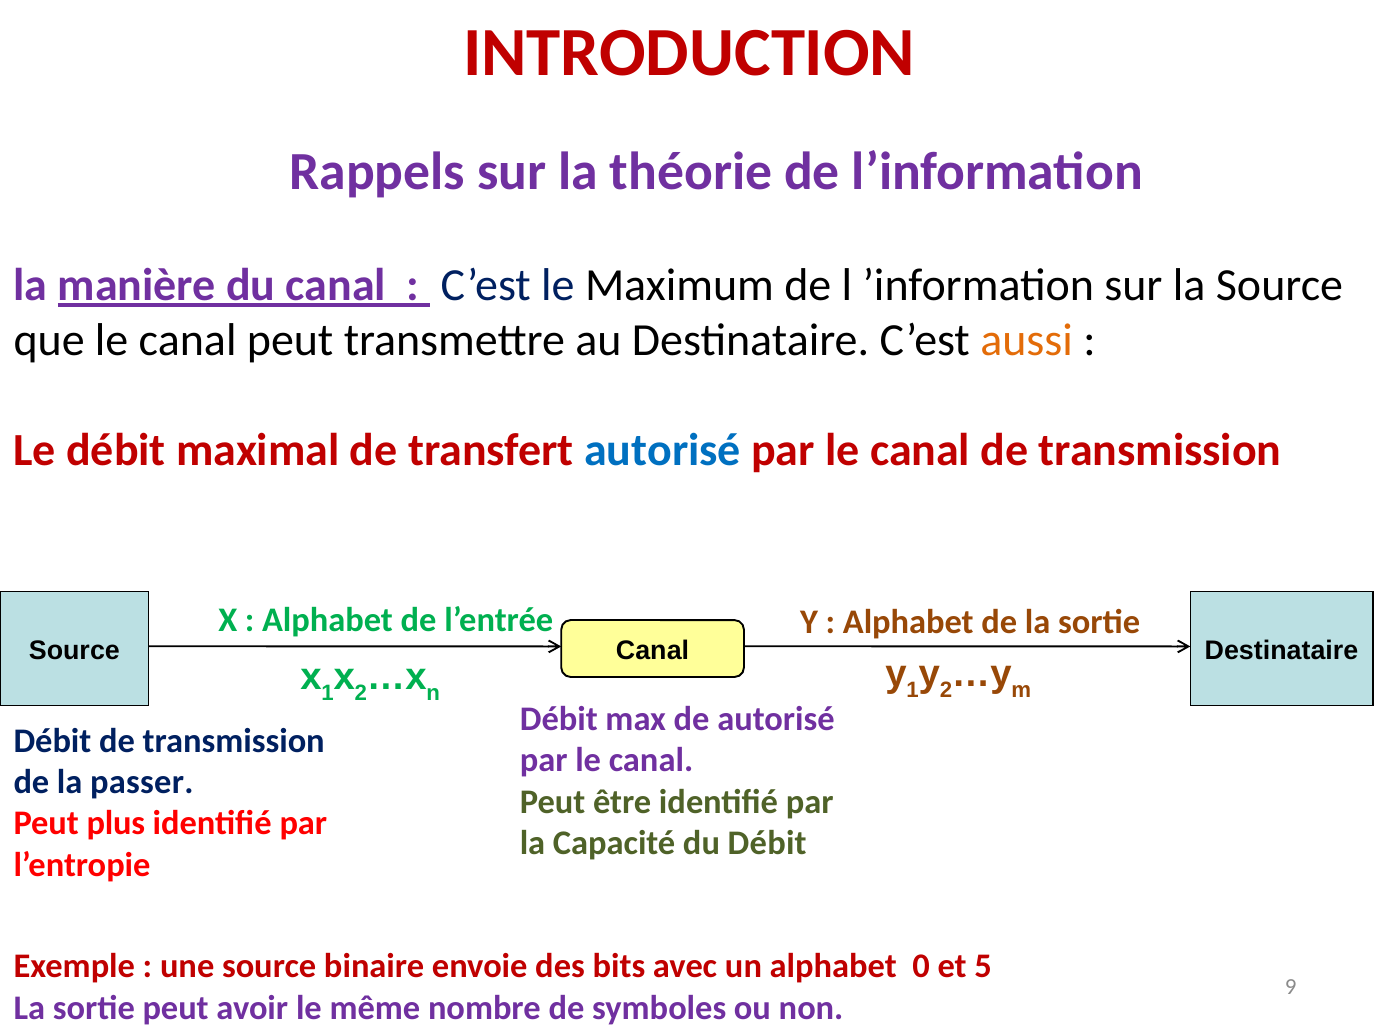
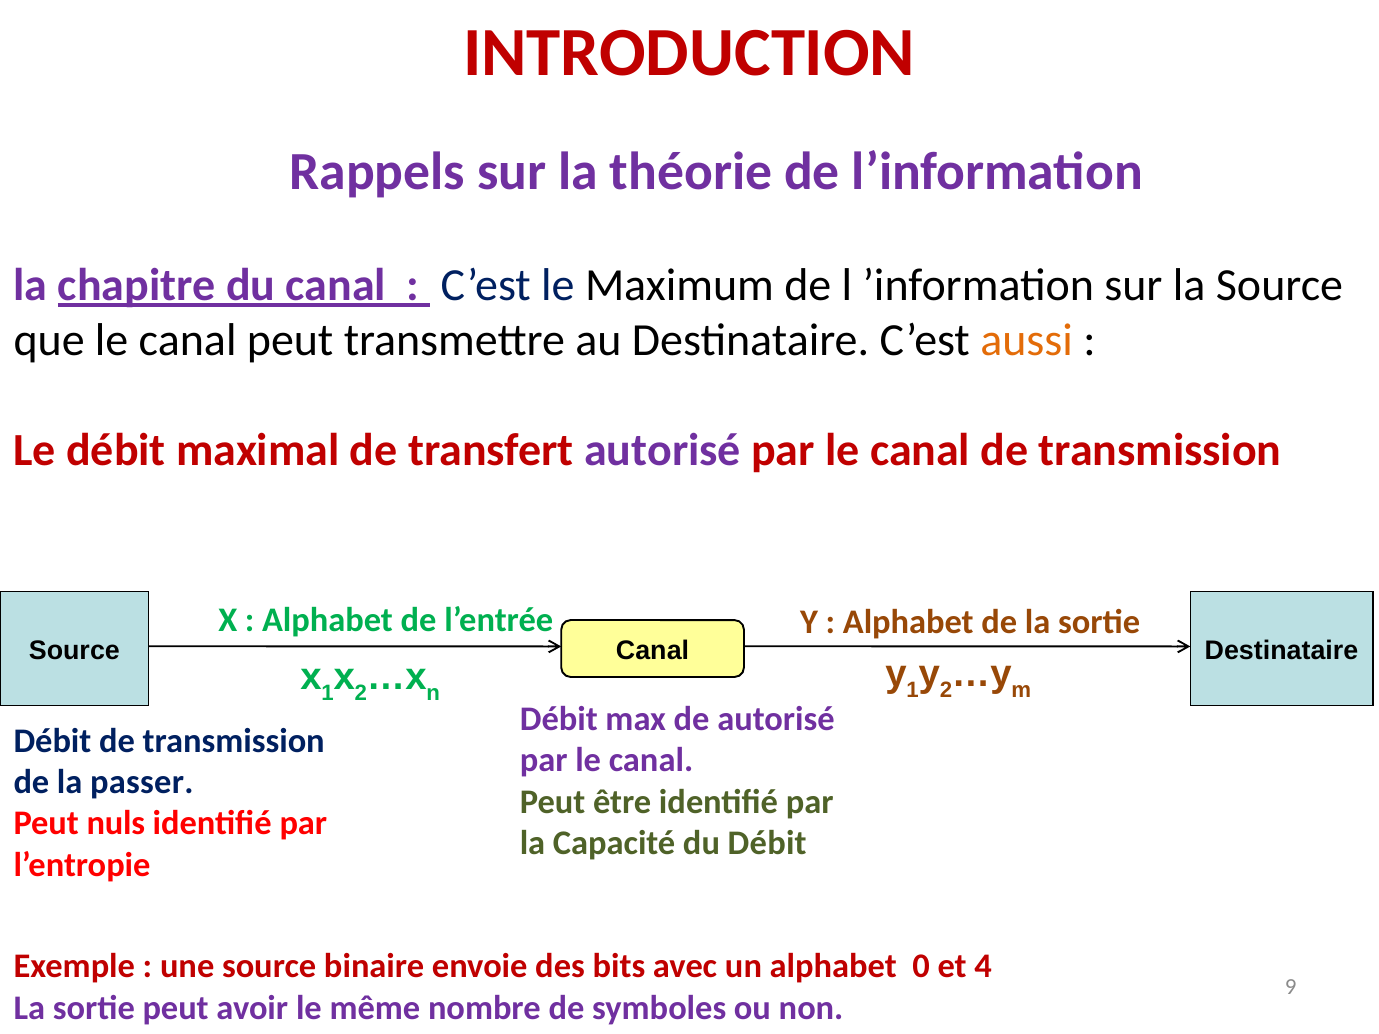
manière: manière -> chapitre (137, 285)
autorisé colour: blue -> purple (663, 451)
plus: plus -> nuls (116, 824)
5: 5 -> 4 (983, 967)
